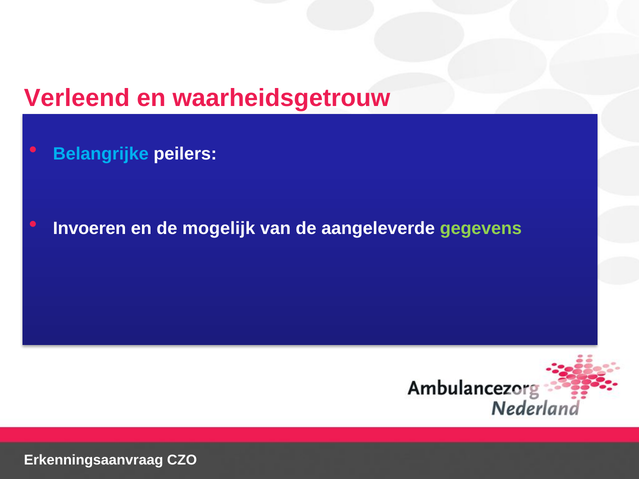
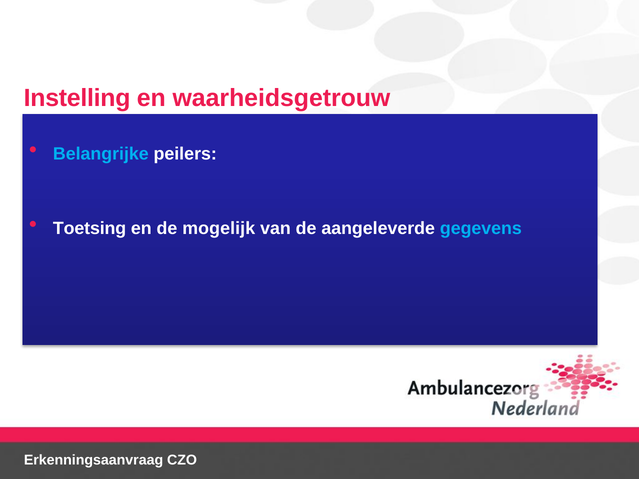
Verleend: Verleend -> Instelling (77, 98)
Invoeren: Invoeren -> Toetsing (90, 228)
gegevens colour: light green -> light blue (481, 228)
